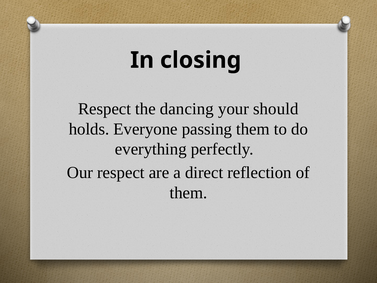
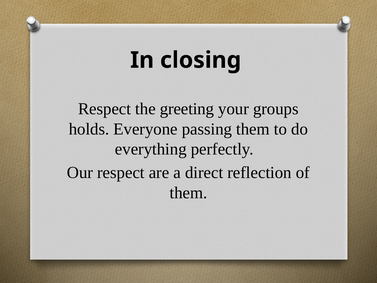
dancing: dancing -> greeting (187, 109)
should: should -> groups (276, 109)
